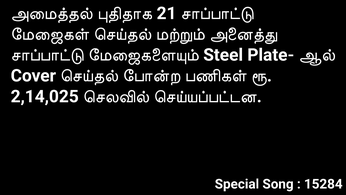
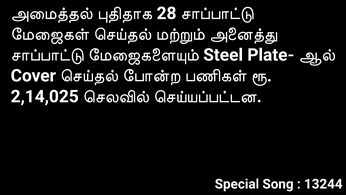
21: 21 -> 28 (167, 13)
15284: 15284 -> 13244 (323, 184)
